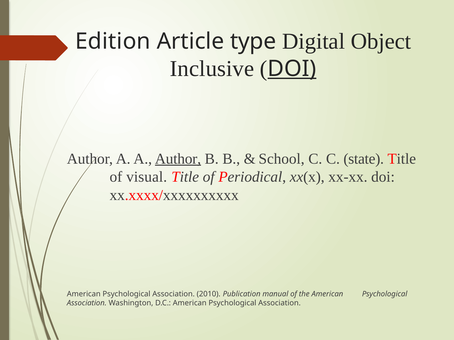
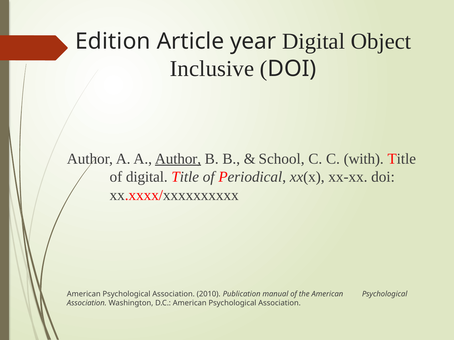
type: type -> year (253, 42)
DOI underline: present -> none (292, 69)
state: state -> with (364, 159)
of visual: visual -> digital (147, 177)
